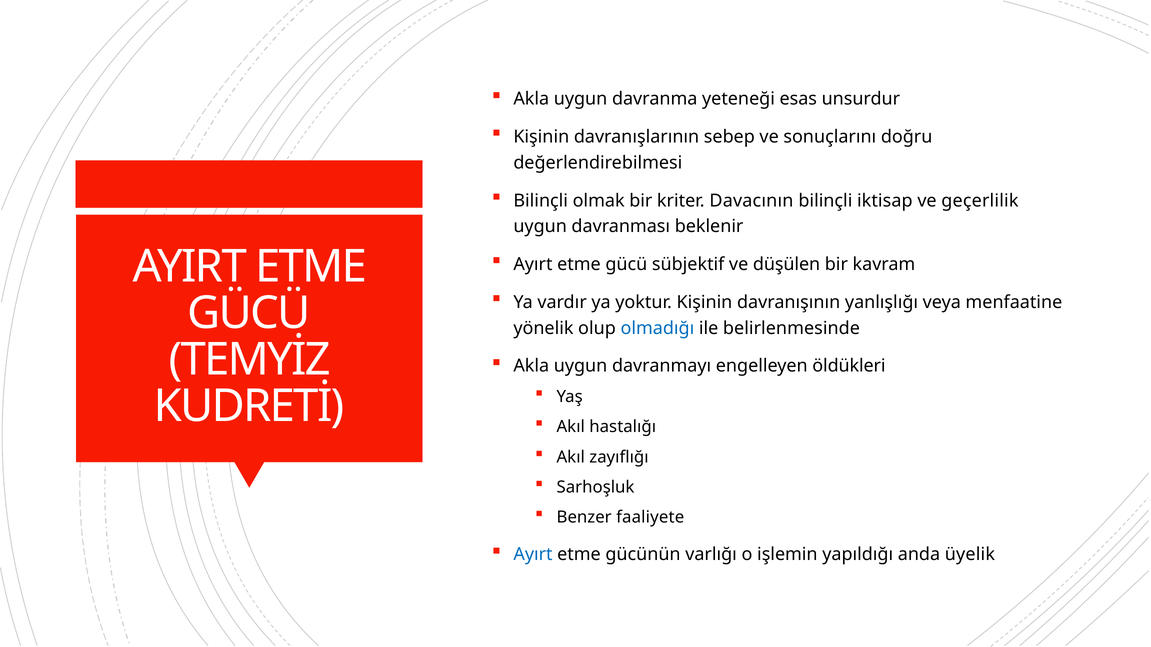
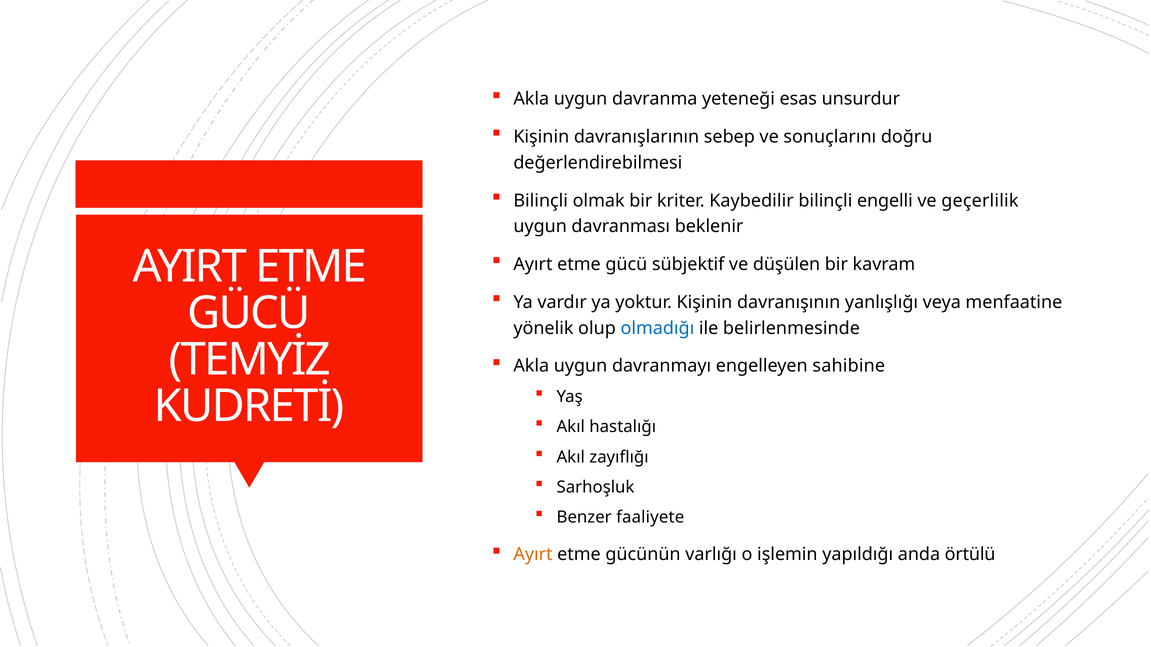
Davacının: Davacının -> Kaybedilir (752, 201)
iktisap: iktisap -> engelli (885, 201)
öldükleri: öldükleri -> sahibine (849, 366)
Ayırt colour: blue -> orange (533, 555)
üyelik: üyelik -> örtülü (970, 555)
